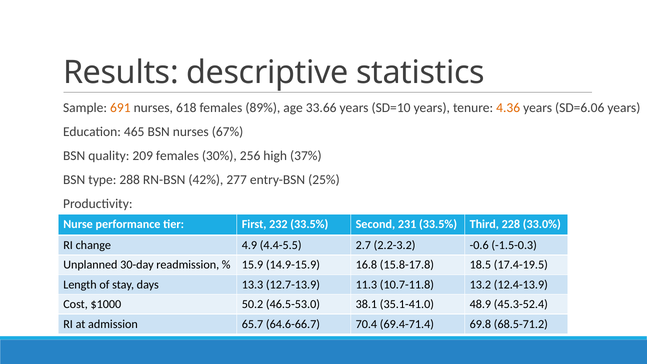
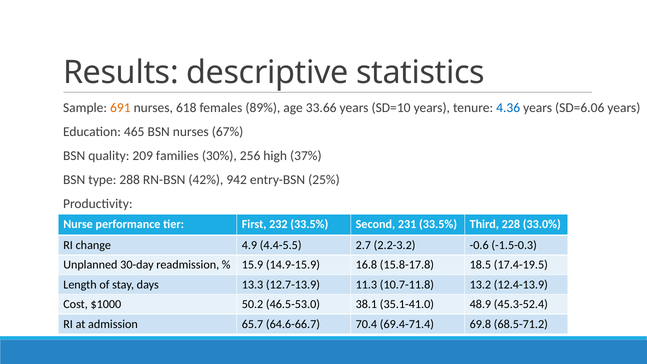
4.36 colour: orange -> blue (508, 108)
209 females: females -> families (177, 156)
277: 277 -> 942 (237, 180)
